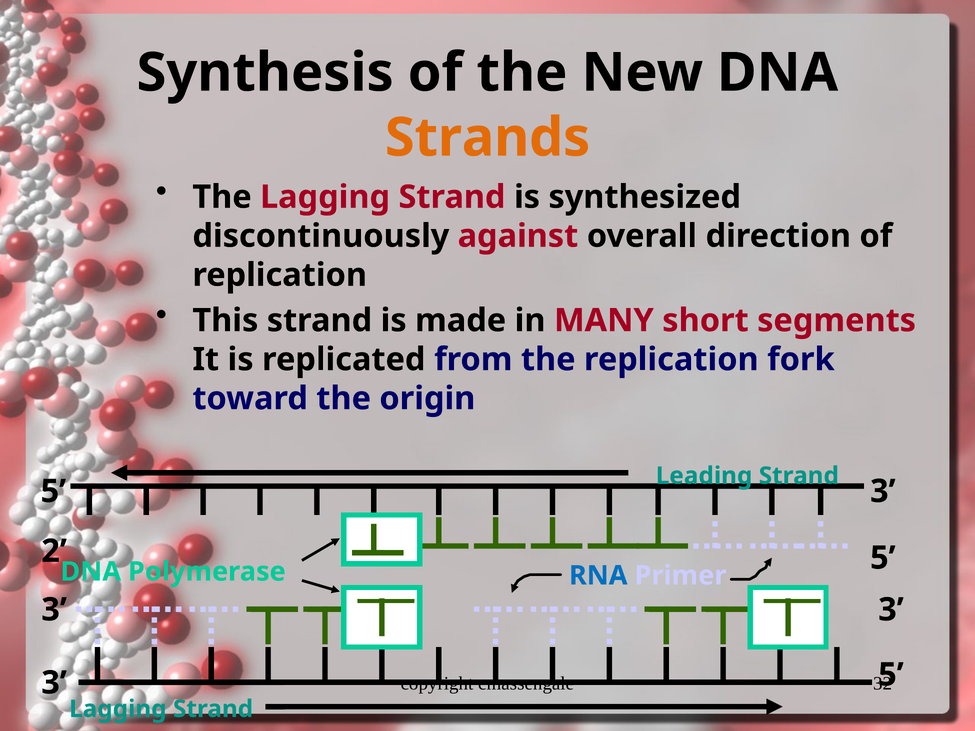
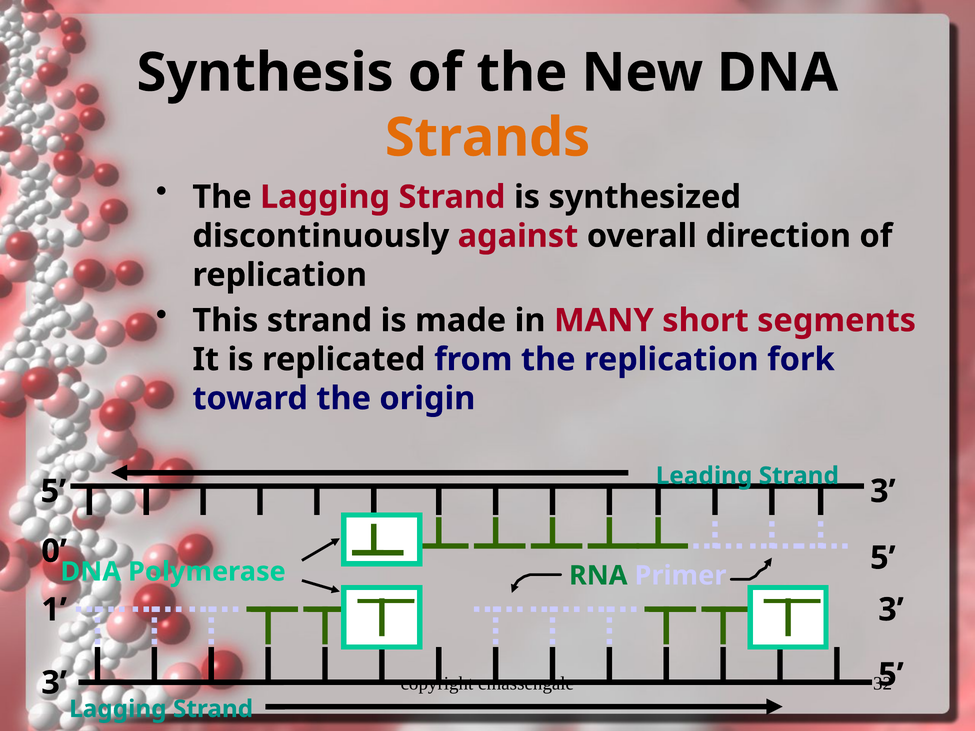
2: 2 -> 0 (54, 551)
RNA colour: blue -> green (598, 576)
3: 3 -> 1 (54, 610)
